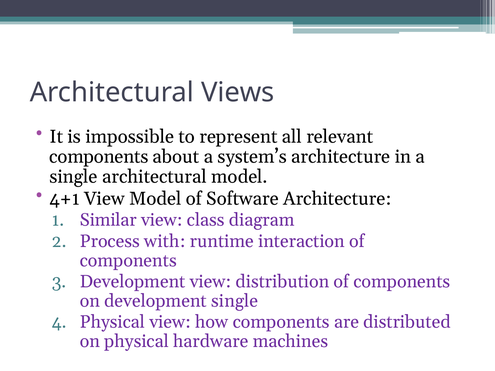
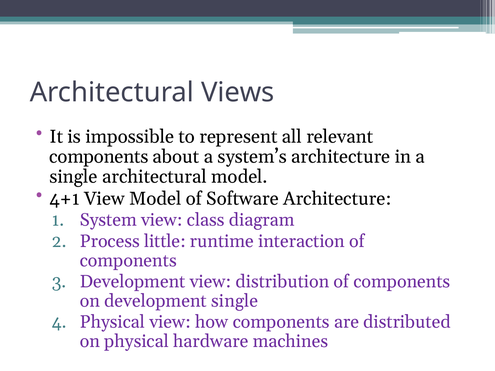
Similar: Similar -> System (108, 220)
with: with -> little (165, 241)
